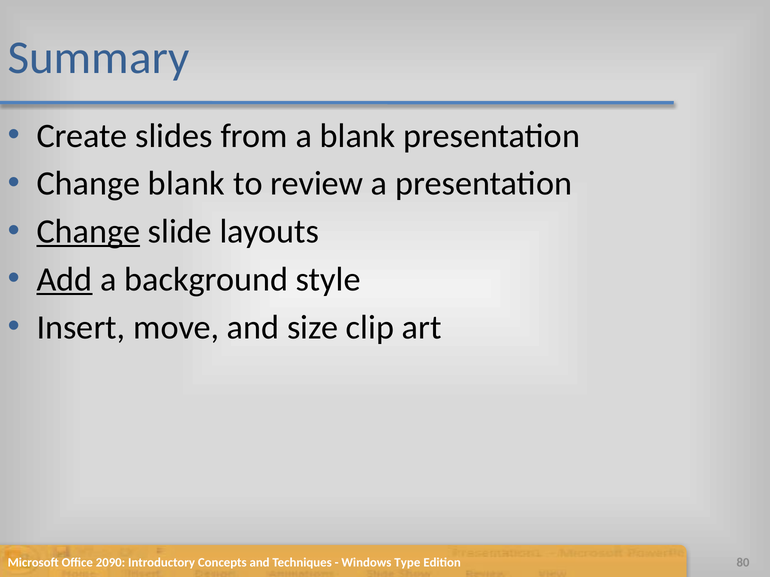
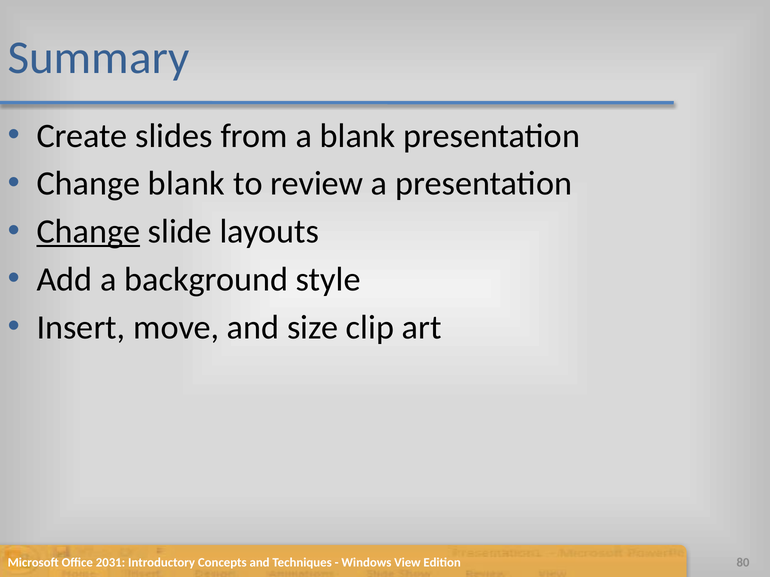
Add underline: present -> none (64, 280)
2090: 2090 -> 2031 (111, 563)
Type: Type -> View (407, 563)
